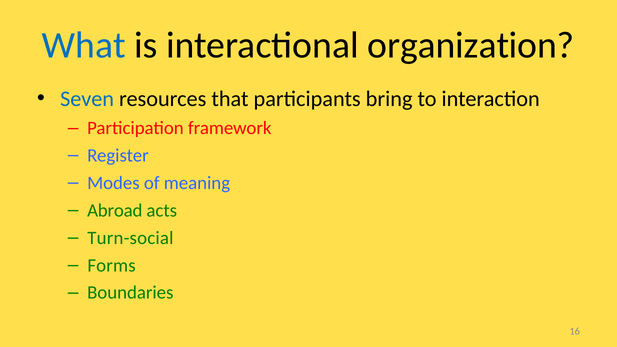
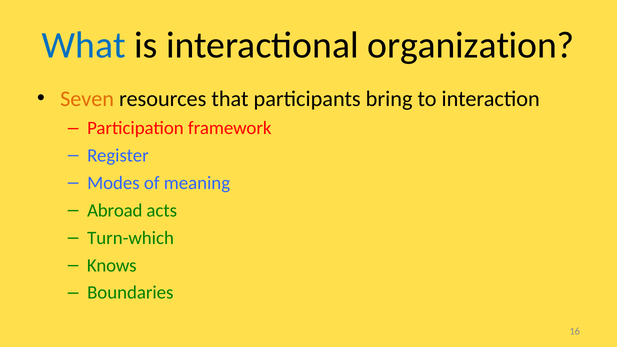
Seven colour: blue -> orange (87, 99)
Turn-social: Turn-social -> Turn-which (131, 238)
Forms: Forms -> Knows (112, 265)
